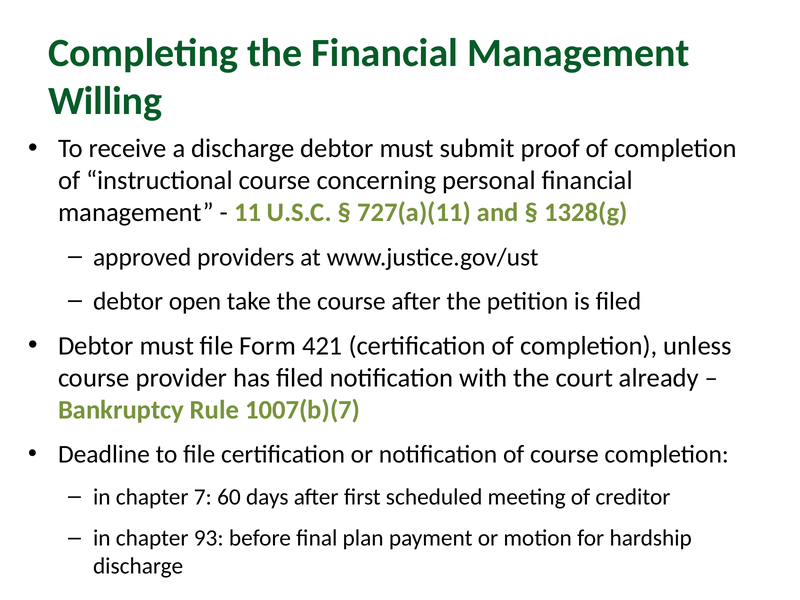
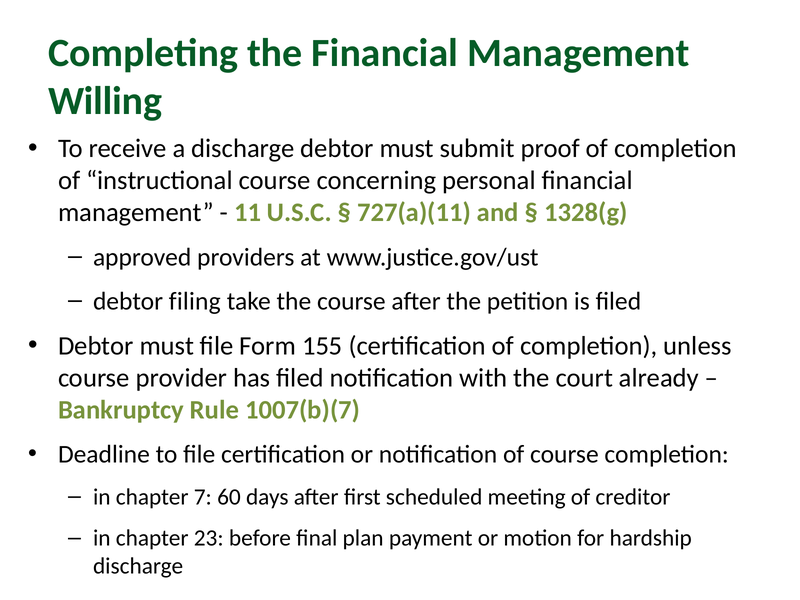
open: open -> filing (195, 301)
421: 421 -> 155 (322, 346)
93: 93 -> 23 (209, 538)
